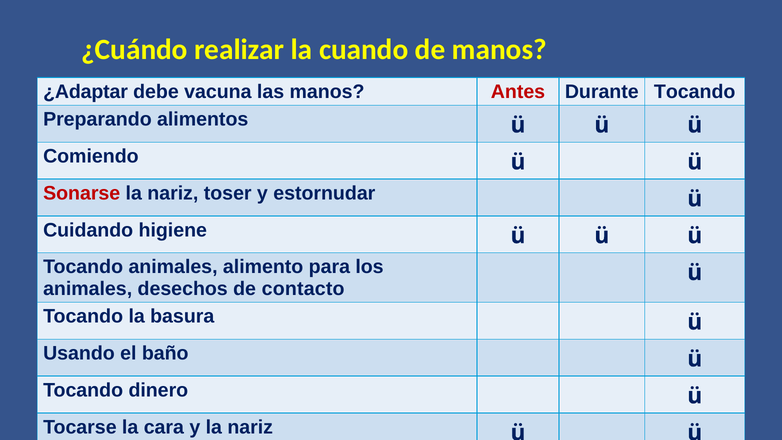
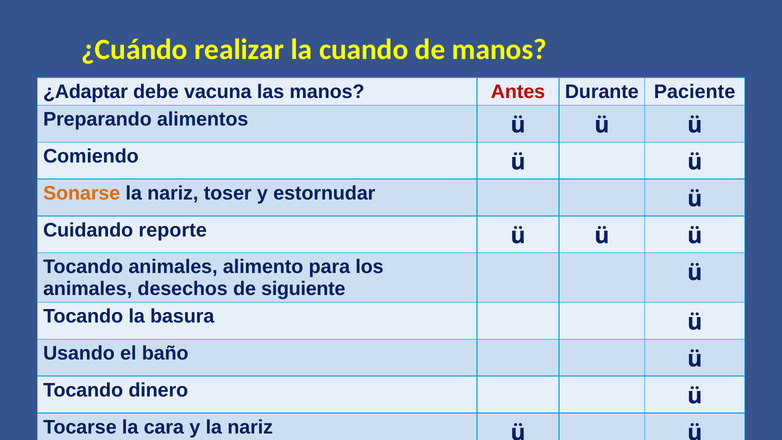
Durante Tocando: Tocando -> Paciente (695, 92)
Sonarse colour: red -> orange (82, 193)
higiene: higiene -> reporte (173, 230)
contacto: contacto -> siguiente (303, 289)
